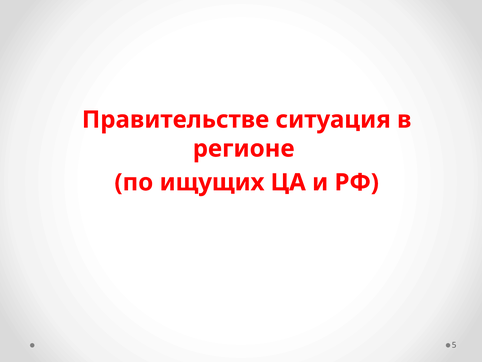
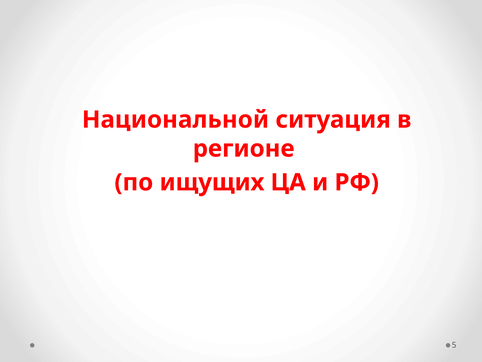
Правительстве: Правительстве -> Национальной (175, 120)
